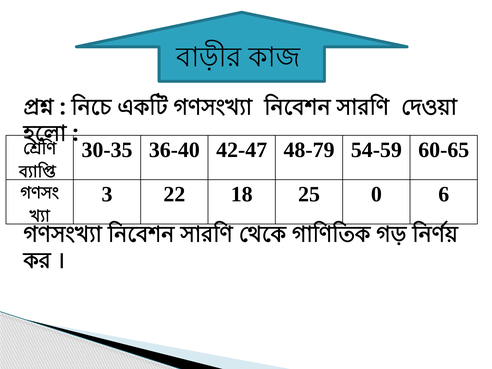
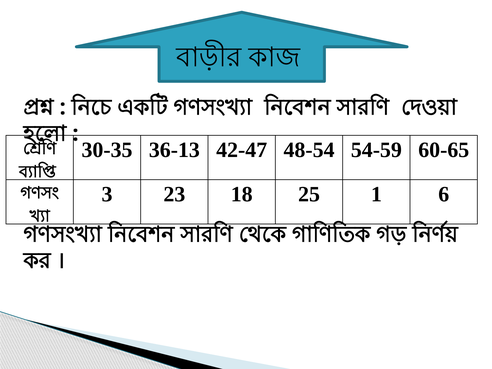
36-40: 36-40 -> 36-13 (174, 150)
48-79: 48-79 -> 48-54 (309, 150)
22: 22 -> 23 (174, 194)
0: 0 -> 1 (376, 194)
